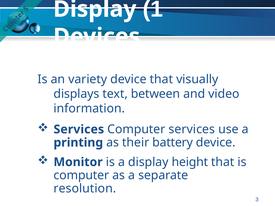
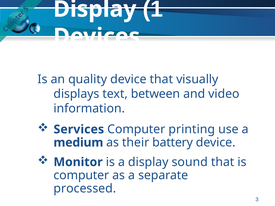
variety: variety -> quality (88, 79)
Computer services: services -> printing (192, 130)
printing: printing -> medium (78, 143)
height: height -> sound (190, 162)
resolution: resolution -> processed (85, 189)
